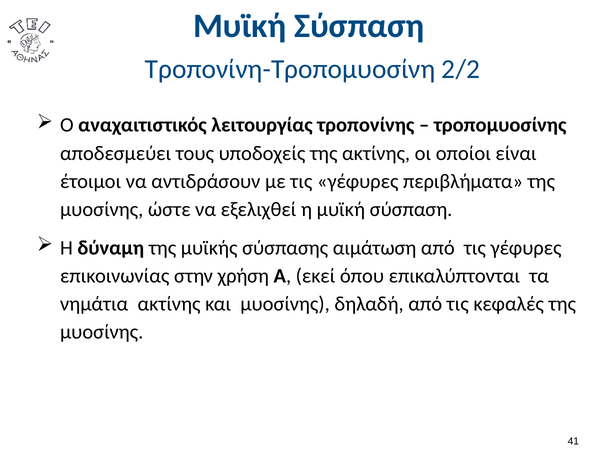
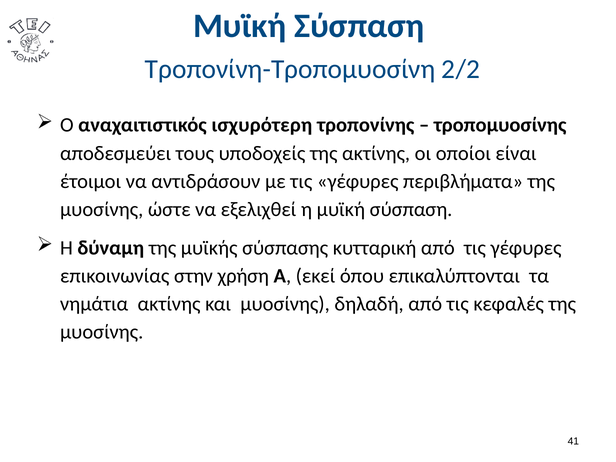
λειτουργίας: λειτουργίας -> ισχυρότερη (262, 125)
αιμάτωση: αιμάτωση -> κυτταρική (375, 248)
